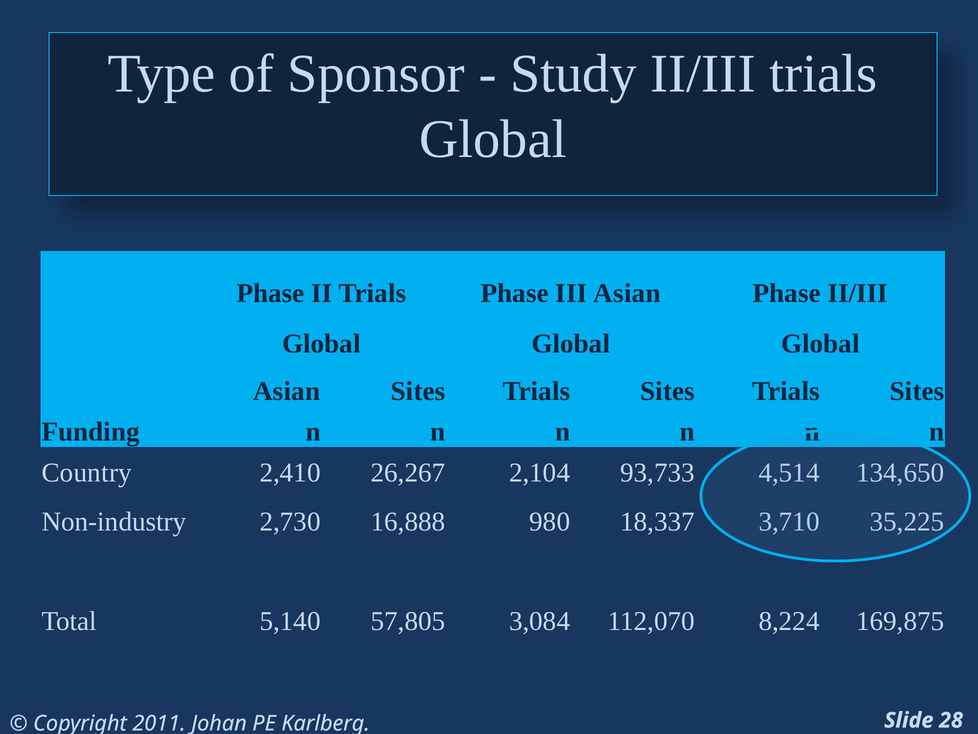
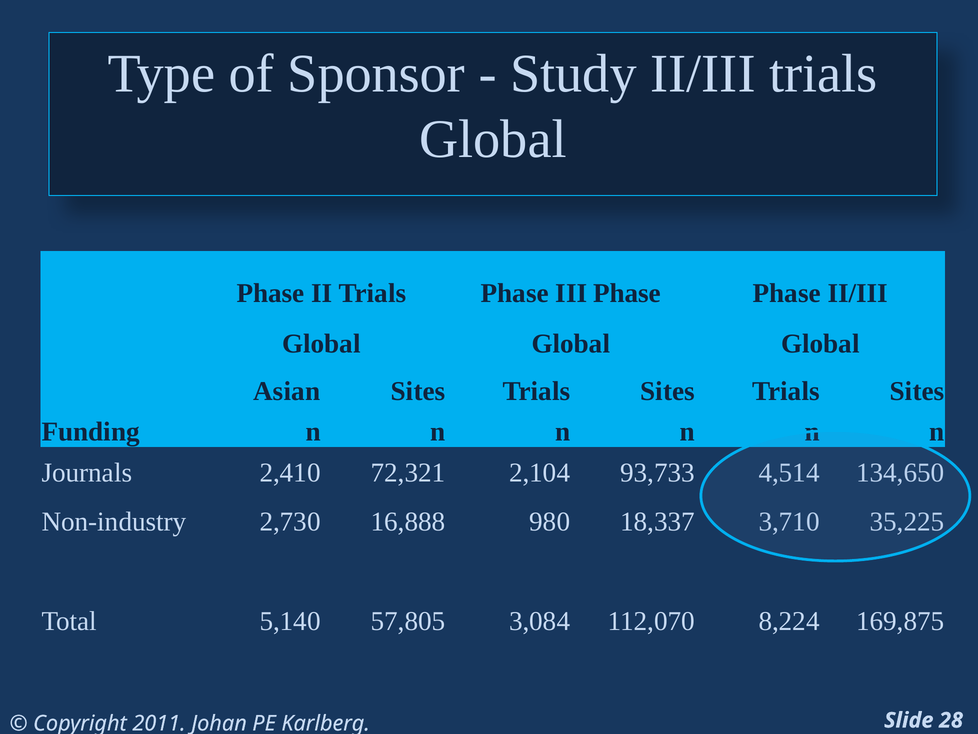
III Asian: Asian -> Phase (627, 293)
Country: Country -> Journals (87, 472)
26,267: 26,267 -> 72,321 (408, 472)
